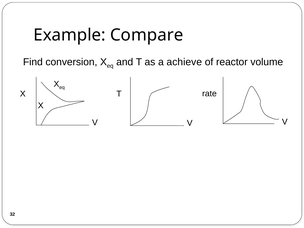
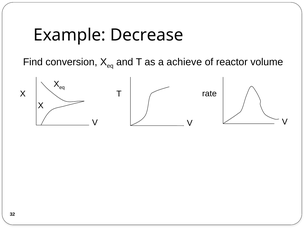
Compare: Compare -> Decrease (147, 35)
